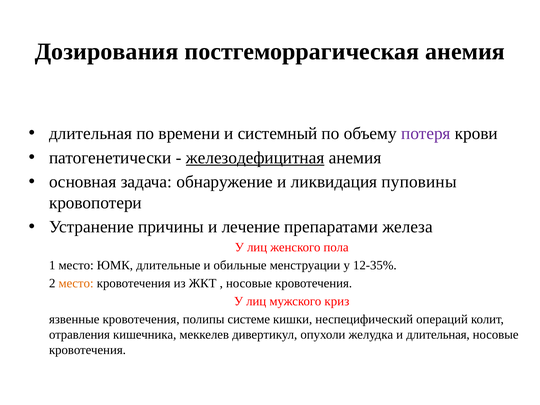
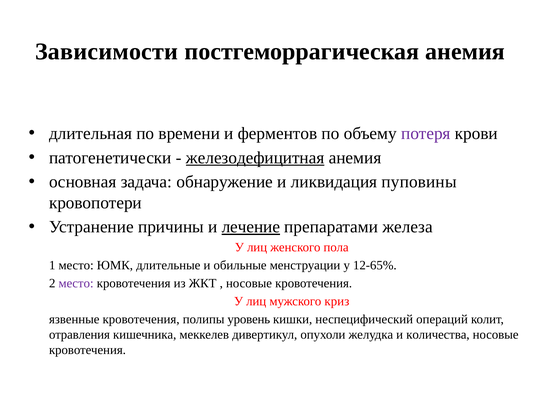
Дозирования: Дозирования -> Зависимости (107, 52)
системный: системный -> ферментов (278, 133)
лечение underline: none -> present (251, 227)
12-35%: 12-35% -> 12-65% (375, 265)
место colour: orange -> purple (76, 283)
системе: системе -> уровень (249, 319)
и длительная: длительная -> количества (438, 335)
